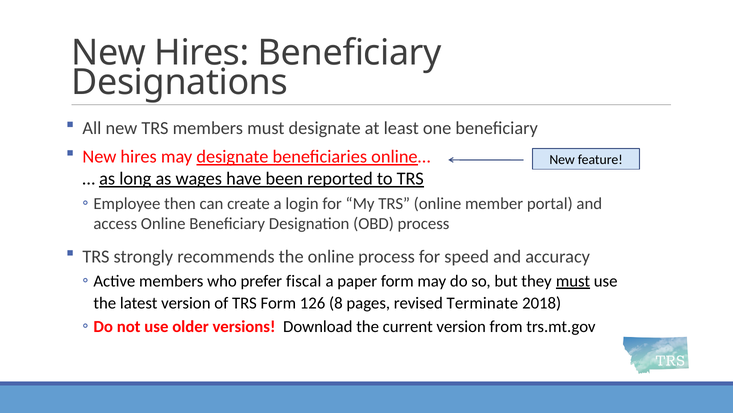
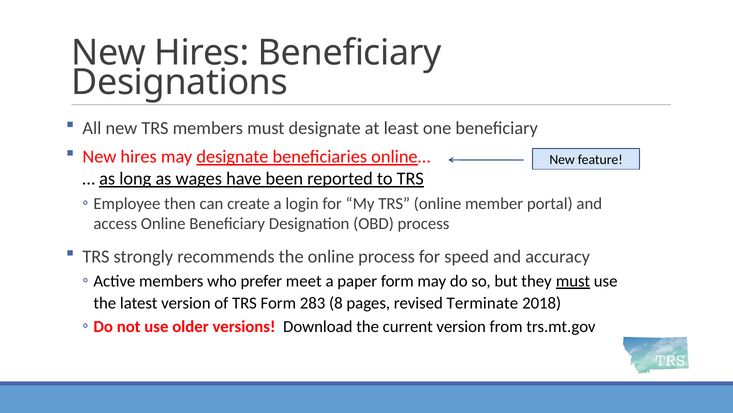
fiscal: fiscal -> meet (304, 281)
126: 126 -> 283 (313, 303)
